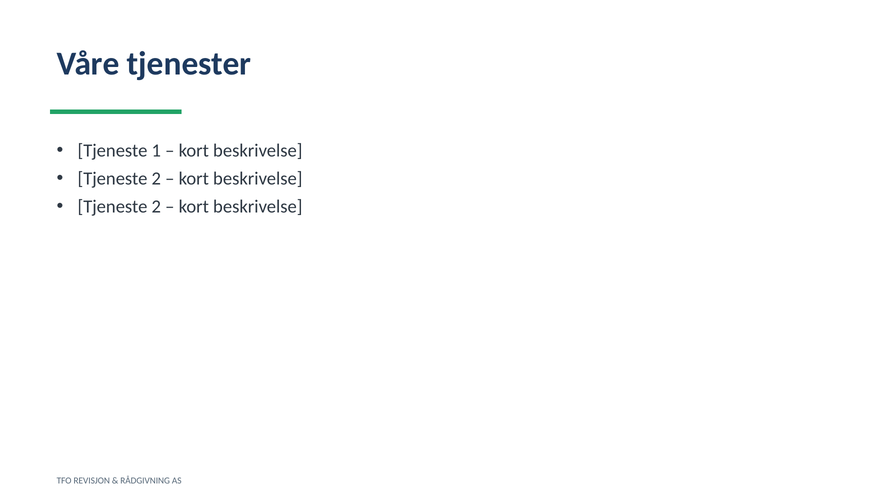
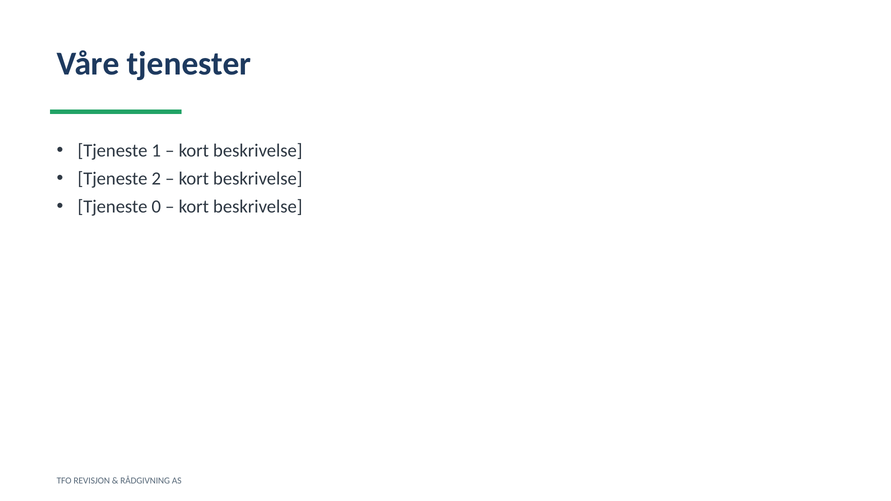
2: 2 -> 0 (156, 207)
